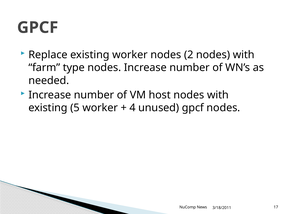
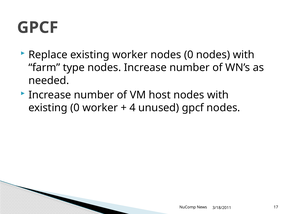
nodes 2: 2 -> 0 (189, 55)
existing 5: 5 -> 0 (75, 108)
